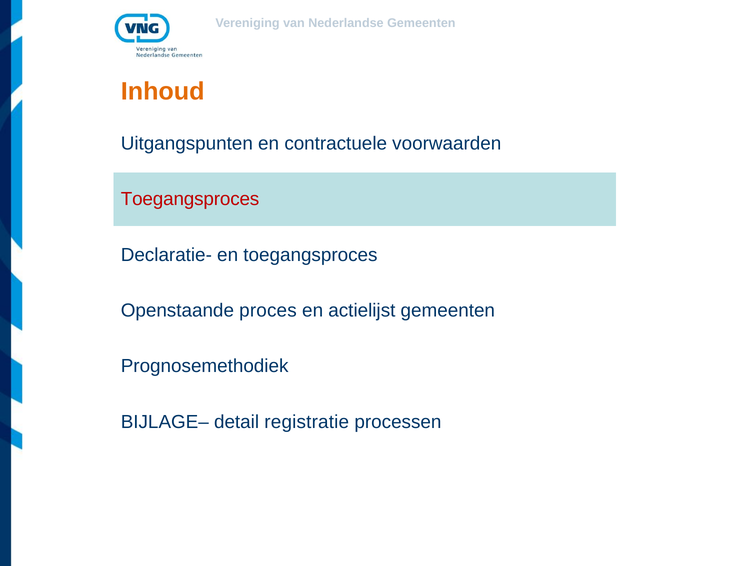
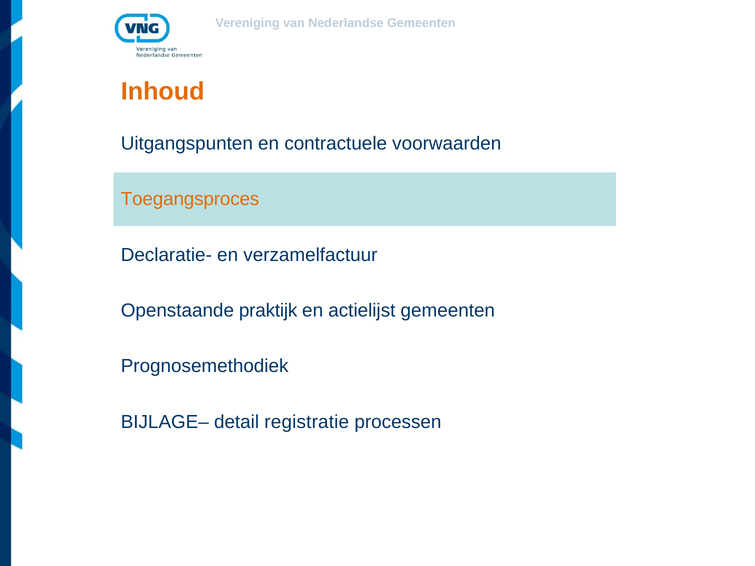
Toegangsproces colour: red -> orange (190, 199)
en toegangsproces: toegangsproces -> verzamelfactuur (310, 255)
proces: proces -> praktijk (268, 311)
